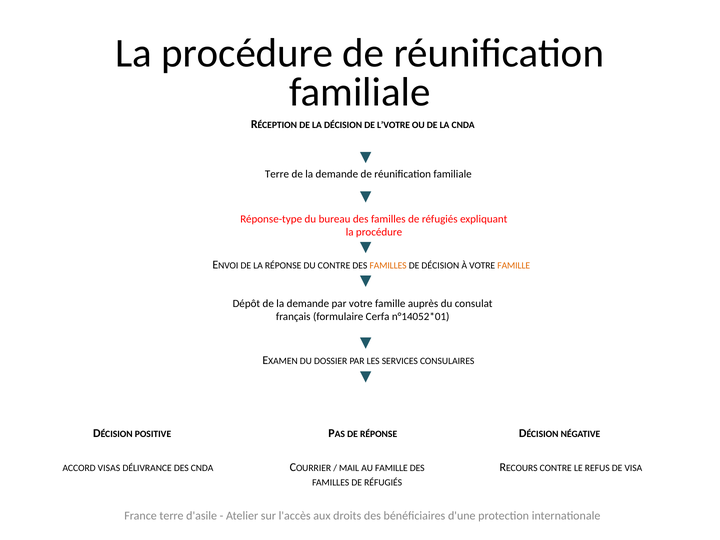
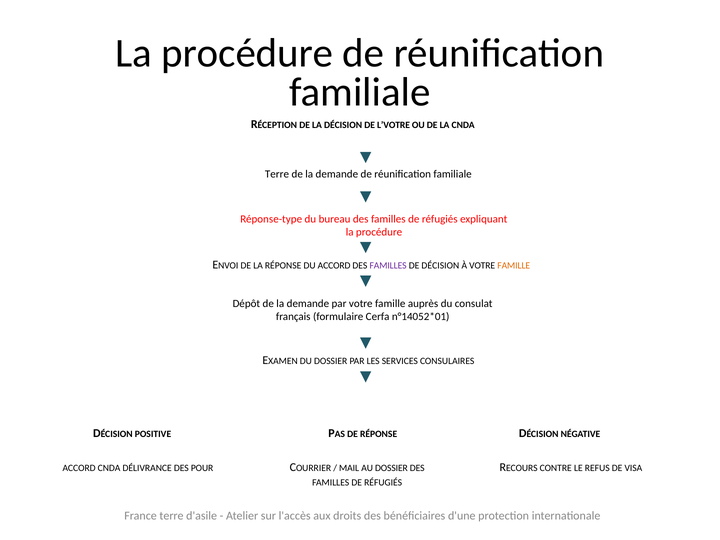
DU CONTRE: CONTRE -> ACCORD (334, 265)
FAMILLES colour: orange -> purple (388, 265)
AU FAMILLE: FAMILLE -> DOSSIER (391, 468)
ACCORD VISAS: VISAS -> CNDA (109, 468)
DES CNDA: CNDA -> POUR (202, 468)
